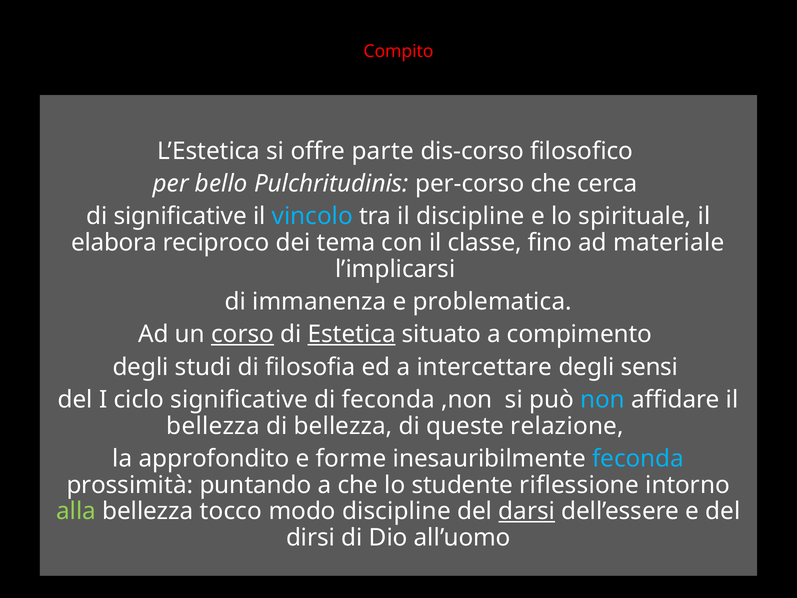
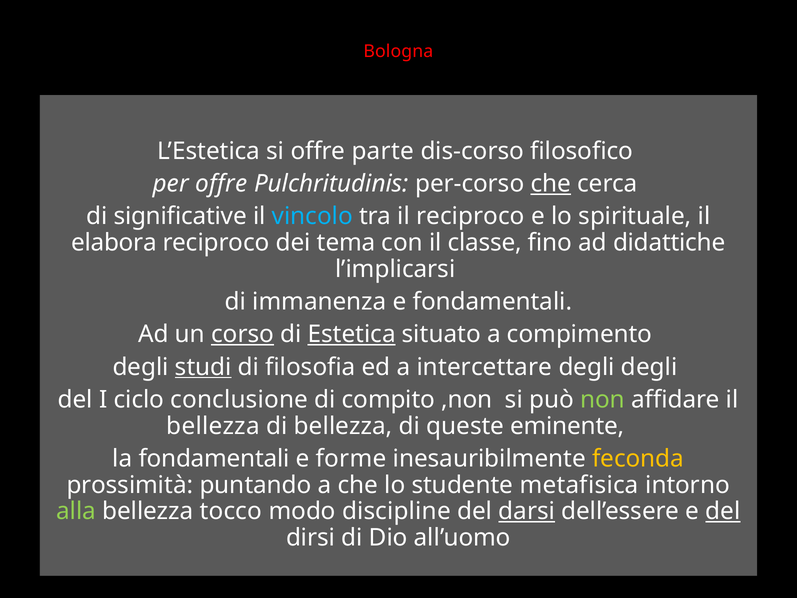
Compito: Compito -> Bologna (398, 51)
per bello: bello -> offre (221, 184)
che underline: none -> present (551, 184)
il discipline: discipline -> reciproco (470, 216)
materiale: materiale -> didattiche (669, 243)
e problematica: problematica -> fondamentali (492, 302)
studi underline: none -> present (203, 367)
degli sensi: sensi -> degli (649, 367)
ciclo significative: significative -> conclusione (239, 400)
di feconda: feconda -> compito (388, 400)
non colour: light blue -> light green (603, 400)
relazione: relazione -> eminente (567, 426)
la approfondito: approfondito -> fondamentali (214, 458)
feconda colour: light blue -> yellow (638, 458)
riflessione: riflessione -> metafisica (579, 485)
del underline: none -> present (723, 511)
